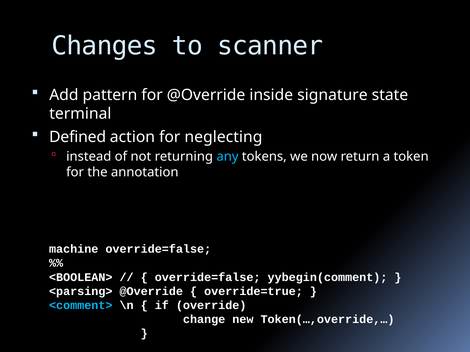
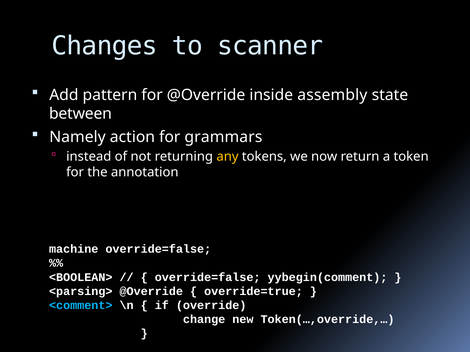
signature: signature -> assembly (332, 95)
terminal: terminal -> between (80, 114)
Defined: Defined -> Namely (77, 137)
neglecting: neglecting -> grammars (223, 137)
any colour: light blue -> yellow (227, 157)
